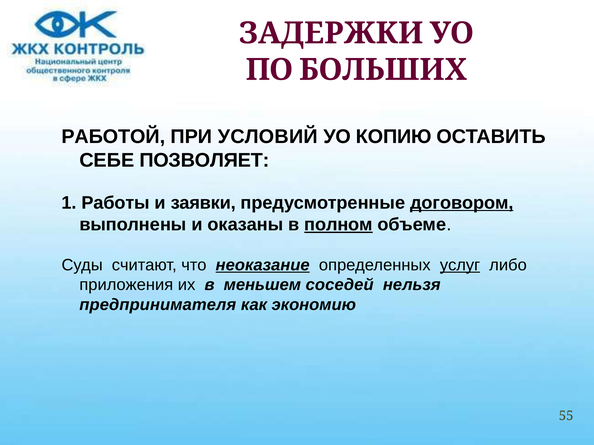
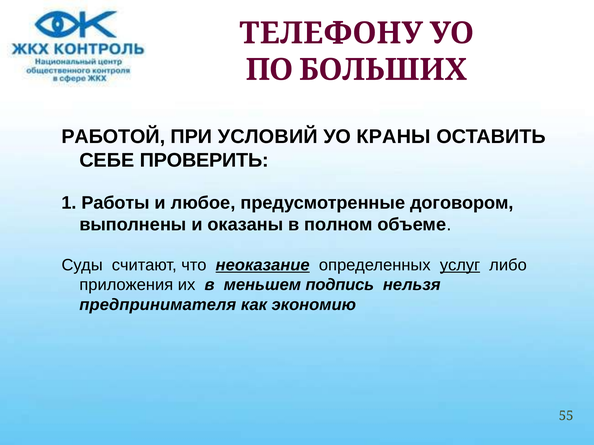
ЗАДЕРЖКИ: ЗАДЕРЖКИ -> ТЕЛЕФОНУ (331, 33)
КОПИЮ: КОПИЮ -> КРАНЫ (394, 137)
ПОЗВОЛЯЕТ: ПОЗВОЛЯЕТ -> ПРОВЕРИТЬ (204, 161)
заявки: заявки -> любое (203, 203)
договором underline: present -> none (462, 203)
полном underline: present -> none (338, 225)
соседей: соседей -> подпись (340, 285)
